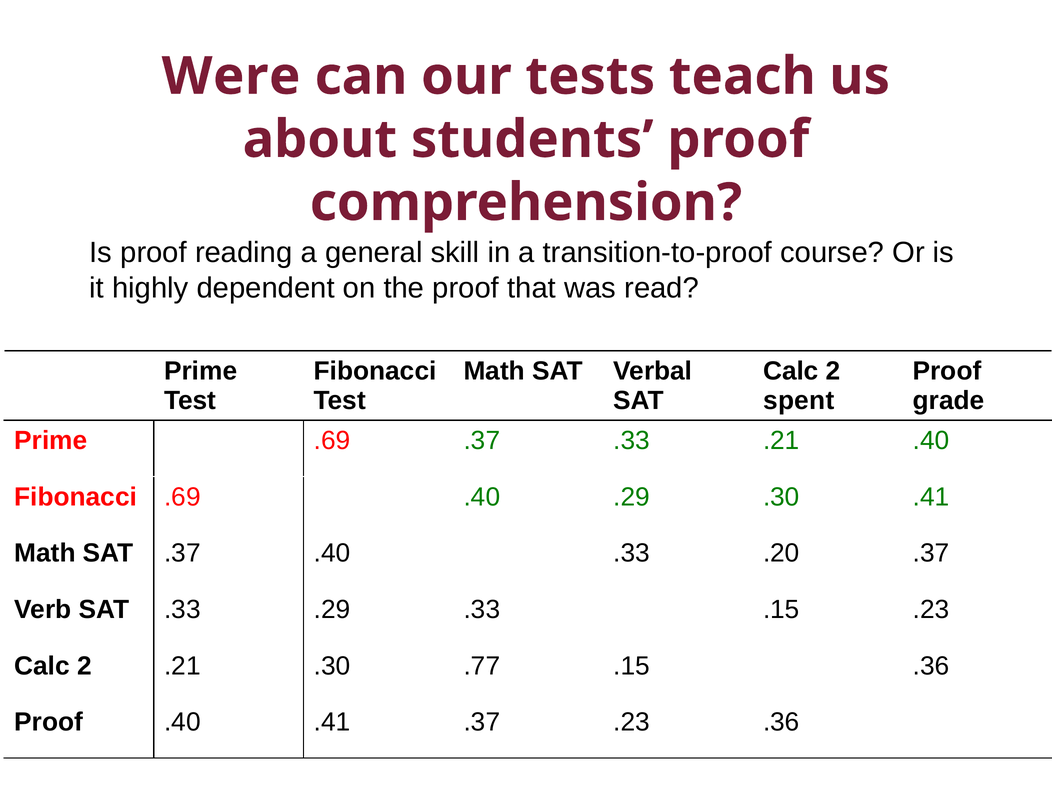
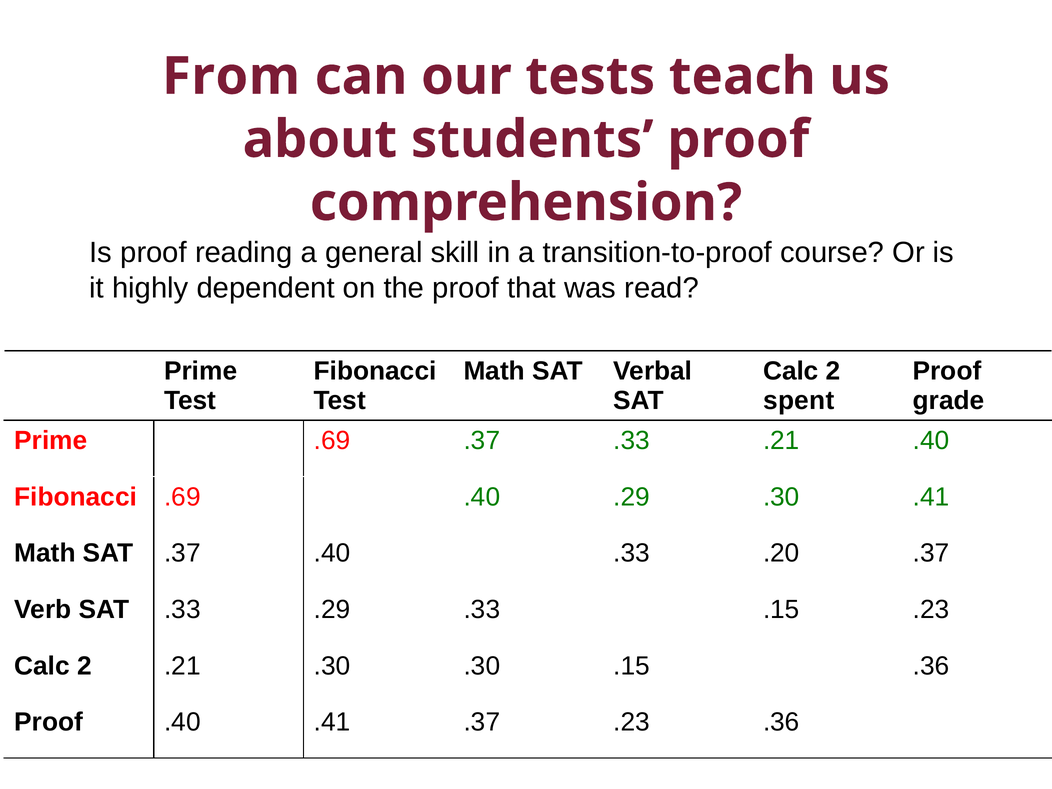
Were: Were -> From (231, 76)
.30 .77: .77 -> .30 (482, 666)
